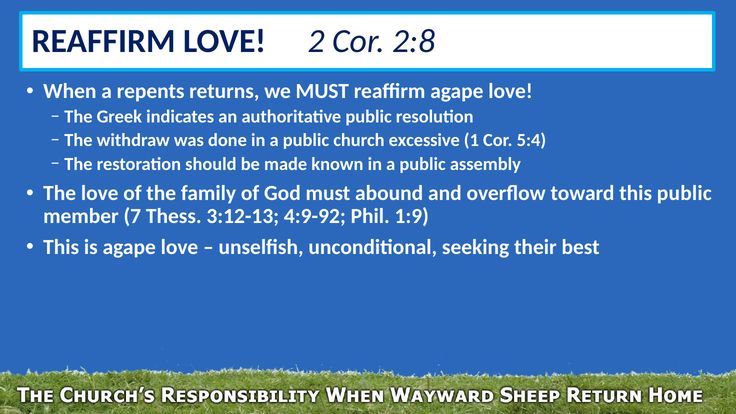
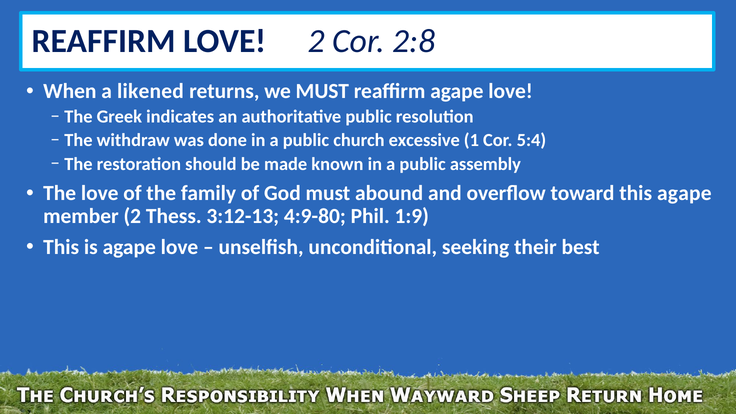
repents: repents -> likened (150, 91)
this public: public -> agape (684, 193)
member 7: 7 -> 2 (132, 216)
4:9-92: 4:9-92 -> 4:9-80 (315, 216)
